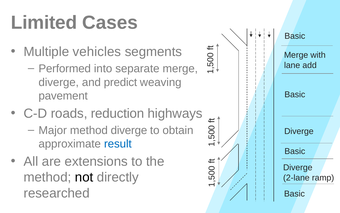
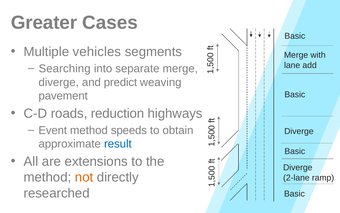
Limited: Limited -> Greater (44, 23)
Performed: Performed -> Searching (65, 68)
Major: Major -> Event (53, 130)
method diverge: diverge -> speeds (129, 130)
not colour: black -> orange (84, 177)
